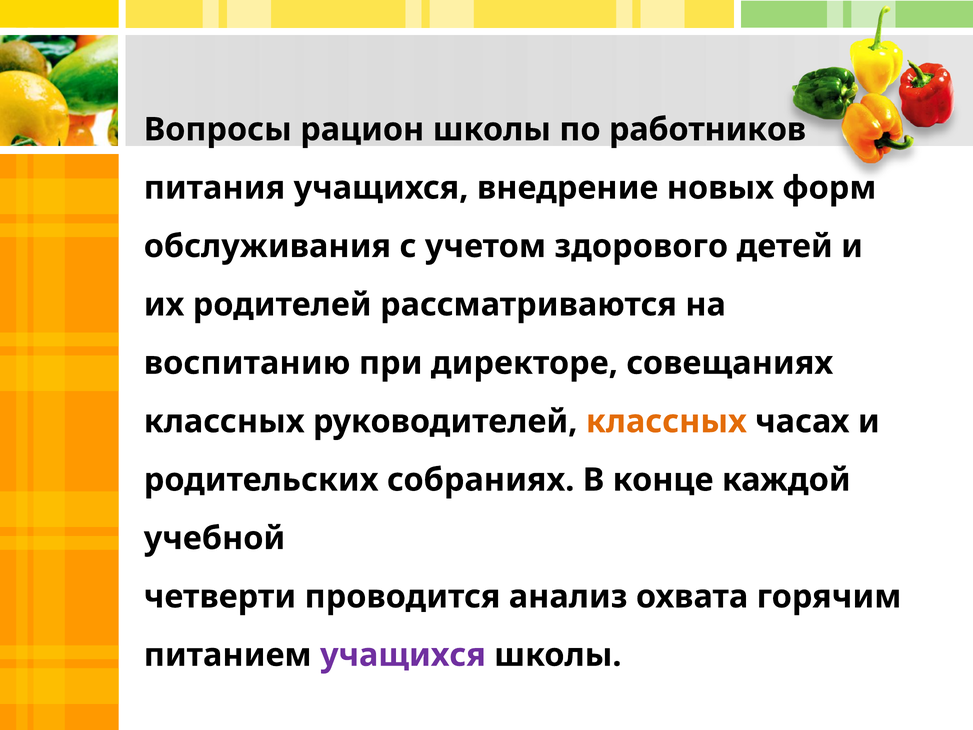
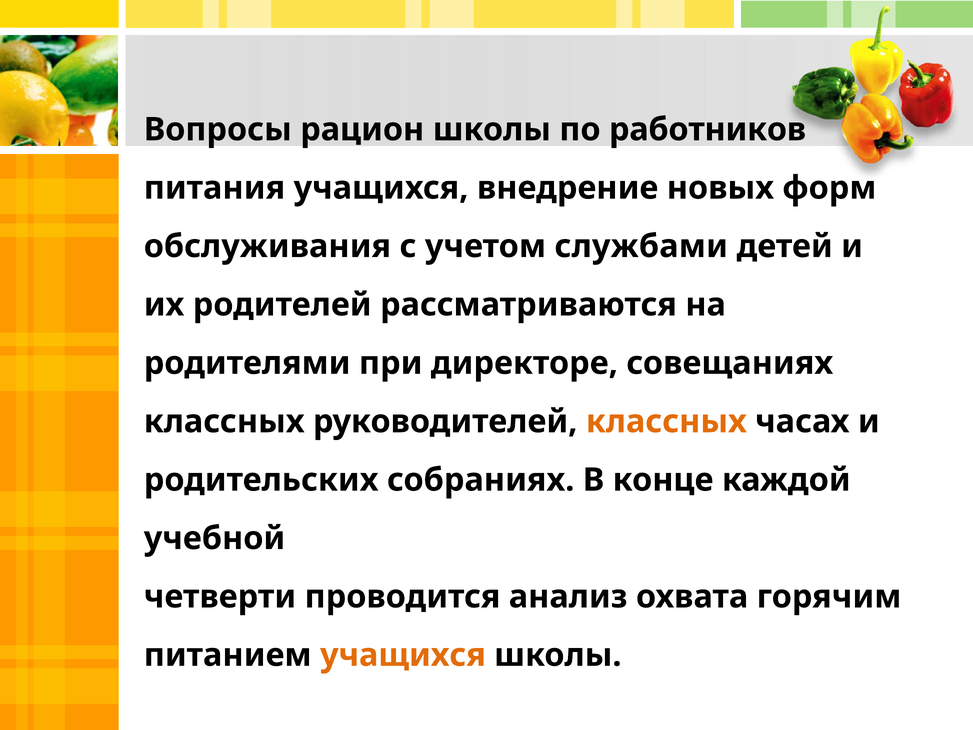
здорового: здорового -> службами (641, 246)
воспитанию: воспитанию -> родителями (247, 363)
учащихся colour: purple -> orange (403, 655)
